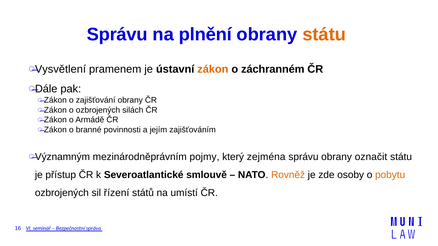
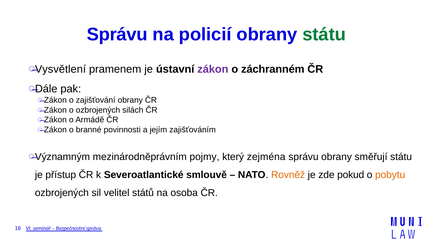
plnění: plnění -> policií (205, 34)
státu colour: orange -> green (324, 34)
zákon colour: orange -> purple (213, 69)
označit: označit -> směřují (371, 157)
osoby: osoby -> pokud (351, 175)
řízení: řízení -> velitel (117, 193)
umístí: umístí -> osoba (184, 193)
